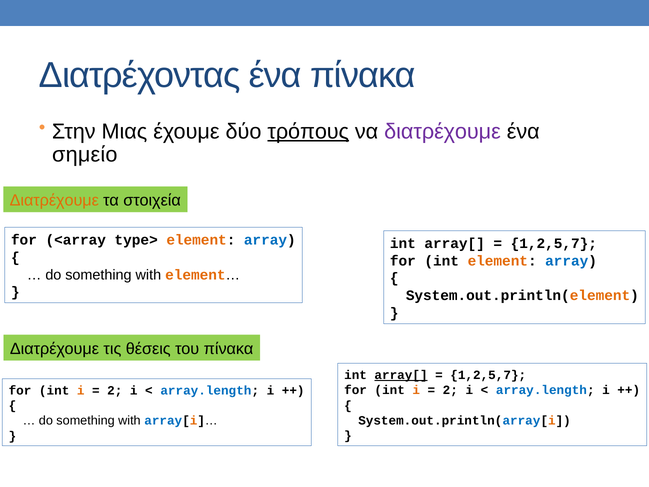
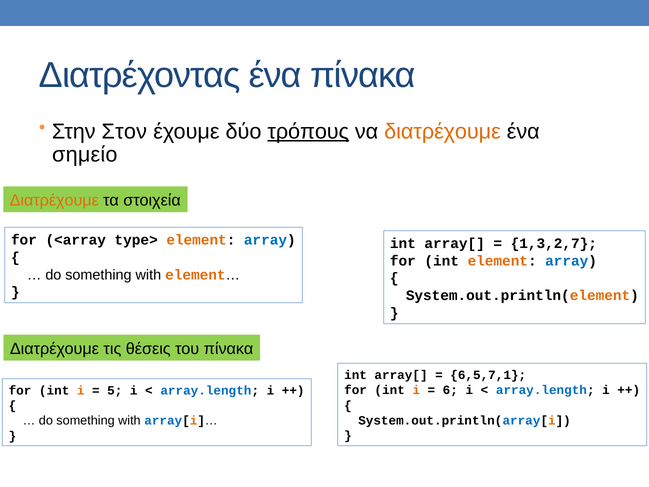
Μιας: Μιας -> Στον (124, 131)
διατρέχουμε colour: purple -> orange (442, 131)
1,2,5,7: 1,2,5,7 -> 1,3,2,7 (554, 243)
array[ underline: present -> none (401, 375)
1,2,5,7: 1,2,5,7 -> 6,5,7,1 (488, 375)
2: 2 -> 6 (450, 390)
2: 2 -> 5 (115, 390)
